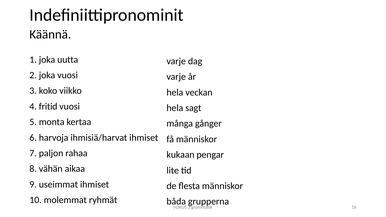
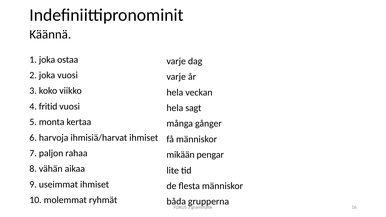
uutta: uutta -> ostaa (68, 60)
kukaan: kukaan -> mikään (181, 155)
